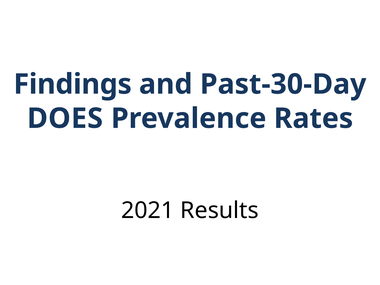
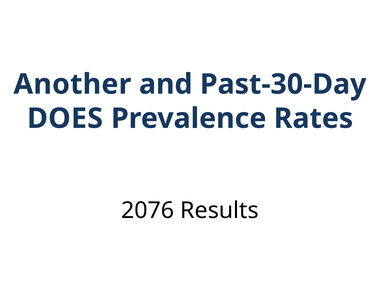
Findings: Findings -> Another (72, 84)
2021: 2021 -> 2076 (148, 211)
